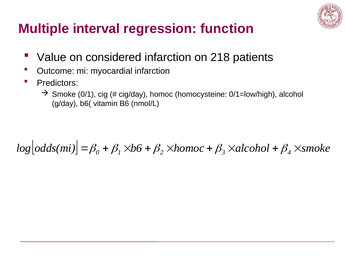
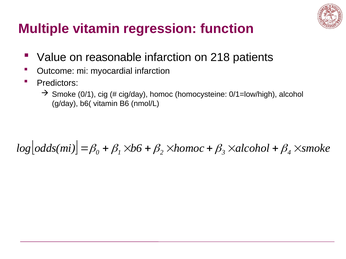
Multiple interval: interval -> vitamin (96, 29)
considered: considered -> reasonable (113, 57)
